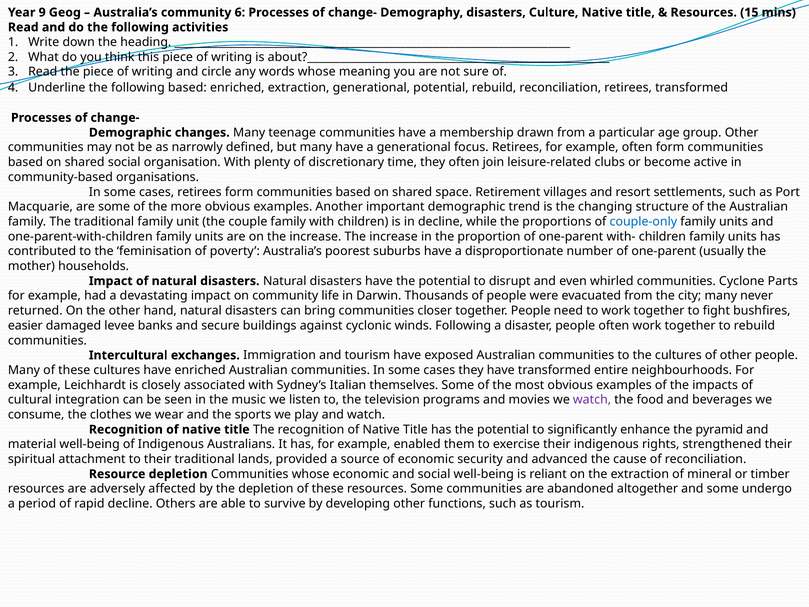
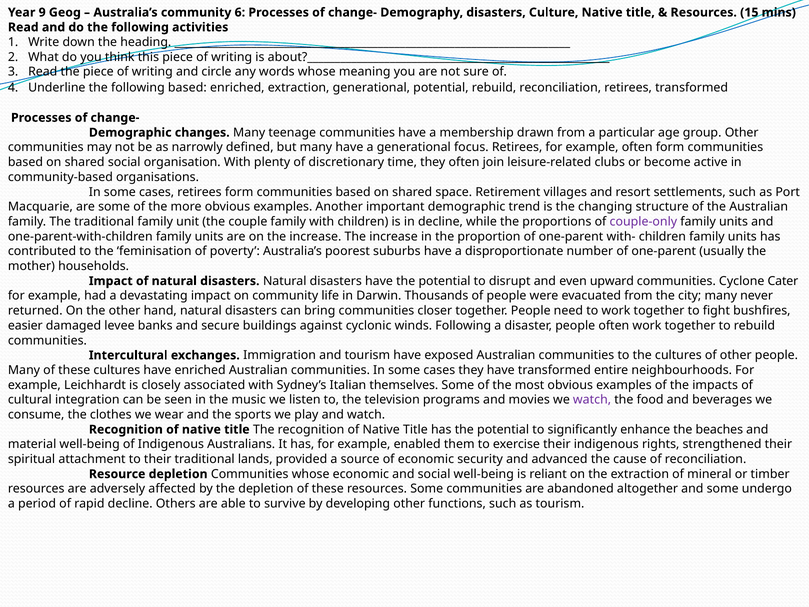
couple-only colour: blue -> purple (643, 222)
whirled: whirled -> upward (612, 281)
Parts: Parts -> Cater (783, 281)
pyramid: pyramid -> beaches (719, 429)
